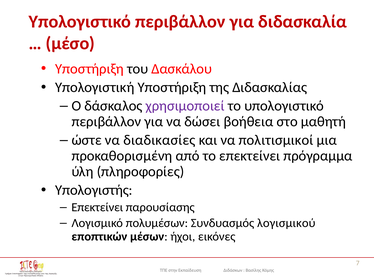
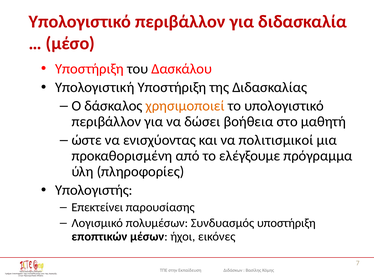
χρησιμοποιεί colour: purple -> orange (185, 106)
διαδικασίες: διαδικασίες -> ενισχύοντας (159, 140)
το επεκτείνει: επεκτείνει -> ελέγξουμε (250, 156)
Συνδυασμός λογισμικού: λογισμικού -> υποστήριξη (286, 224)
